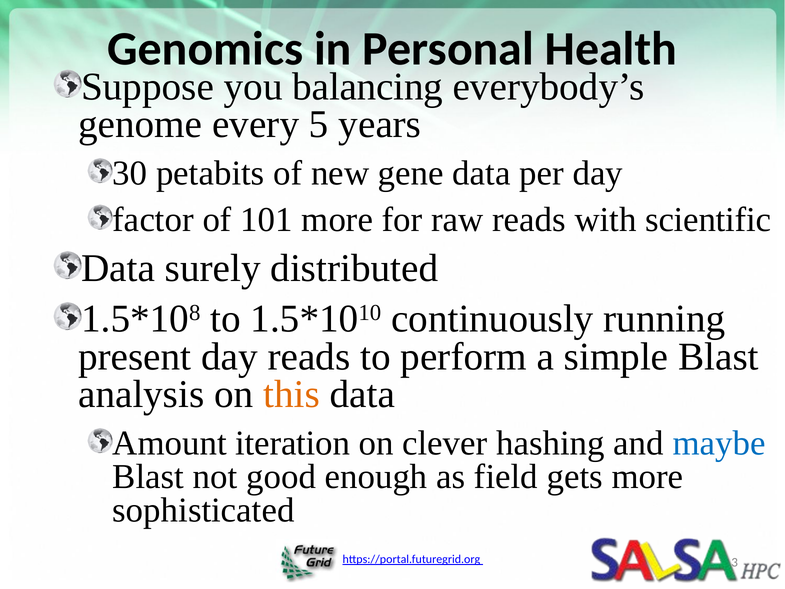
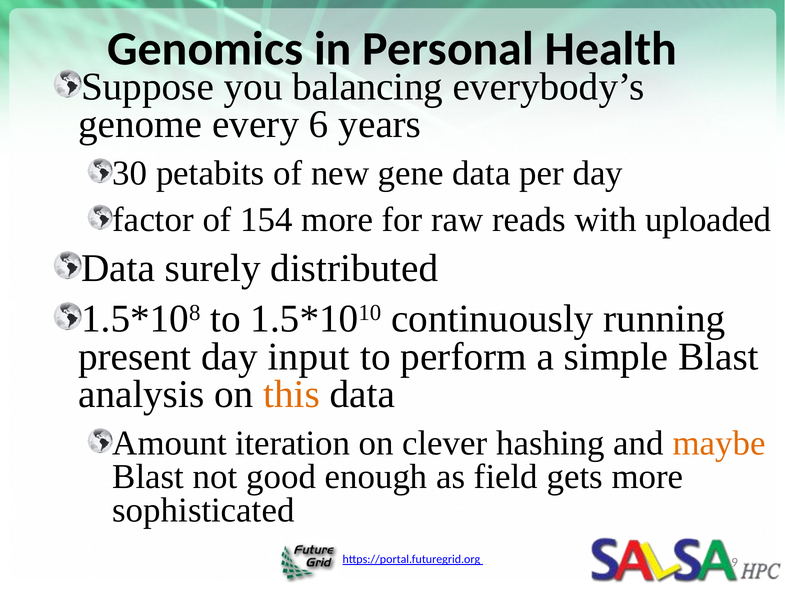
5: 5 -> 6 (319, 124)
101: 101 -> 154 (266, 220)
scientific: scientific -> uploaded (708, 220)
day reads: reads -> input (309, 357)
maybe colour: blue -> orange (719, 443)
3: 3 -> 9 (735, 562)
